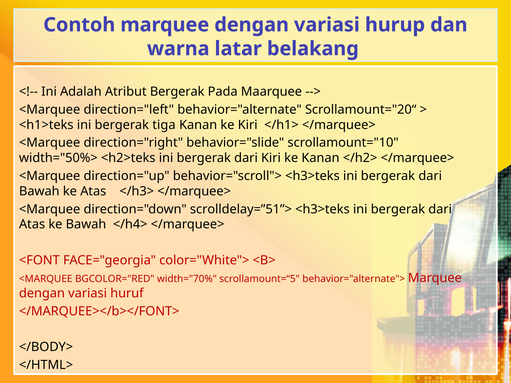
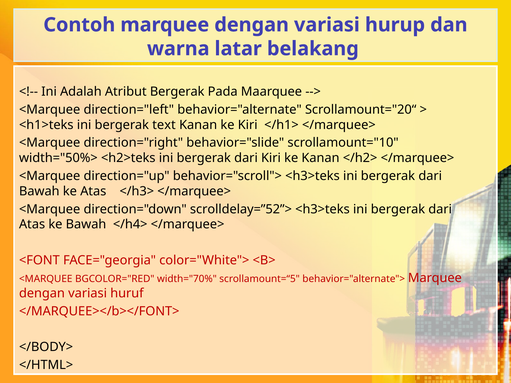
tiga: tiga -> text (164, 125)
scrolldelay=”51”>: scrolldelay=”51”> -> scrolldelay=”52”> (241, 209)
